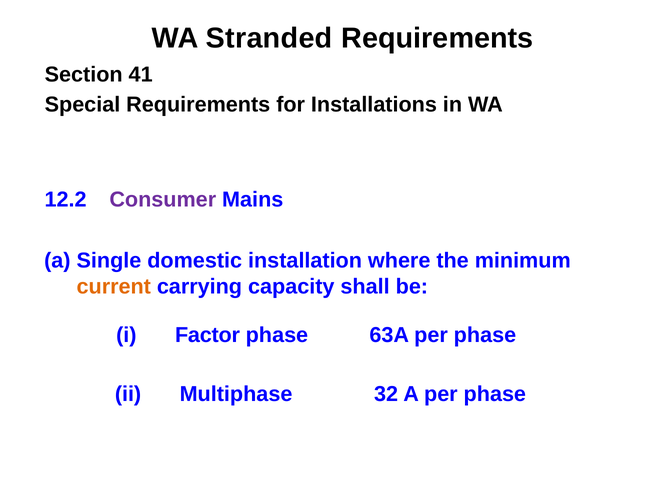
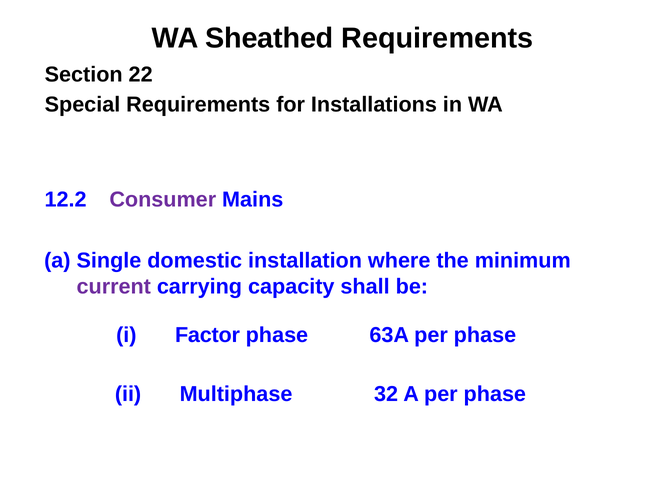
Stranded: Stranded -> Sheathed (269, 38)
41: 41 -> 22 (141, 75)
current colour: orange -> purple (114, 287)
